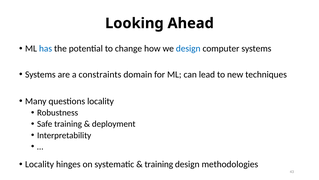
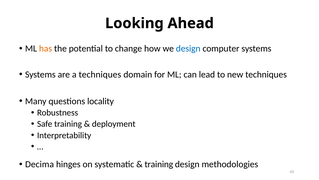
has colour: blue -> orange (46, 48)
a constraints: constraints -> techniques (100, 74)
Locality: Locality -> Decima (40, 164)
